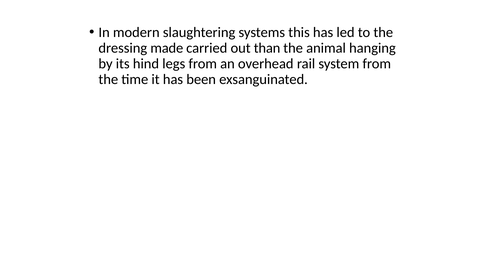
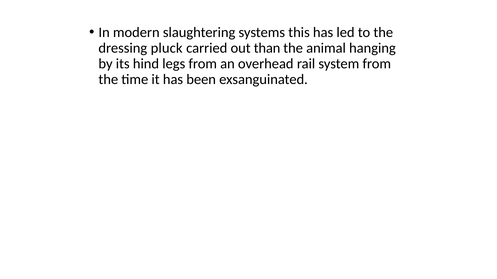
made: made -> pluck (167, 48)
